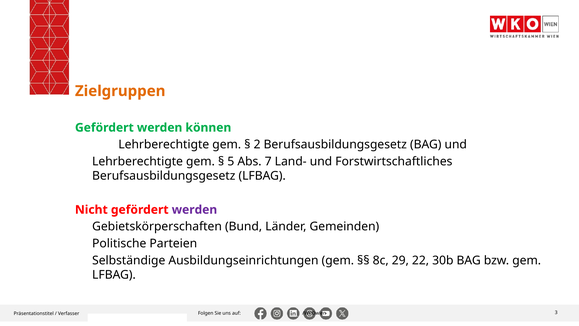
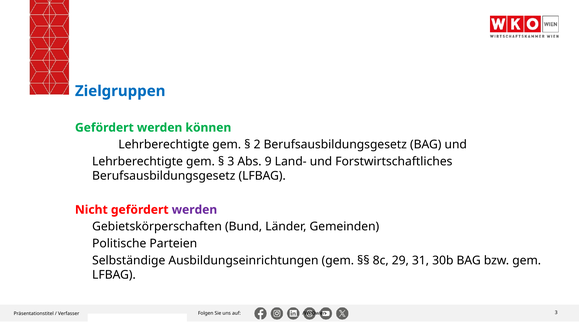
Zielgruppen colour: orange -> blue (120, 91)
5: 5 -> 3 (231, 161)
7: 7 -> 9 (268, 161)
22: 22 -> 31 (420, 260)
